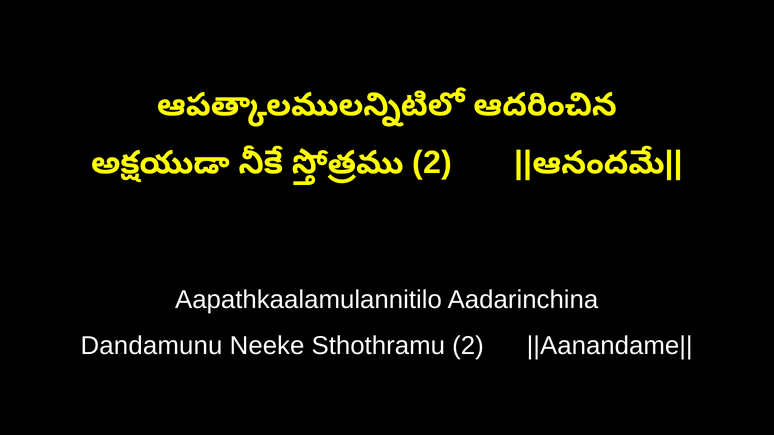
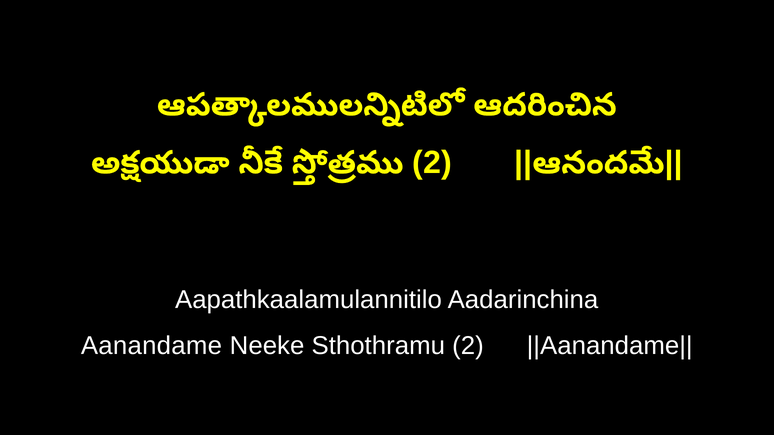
Dandamunu: Dandamunu -> Aanandame (151, 346)
